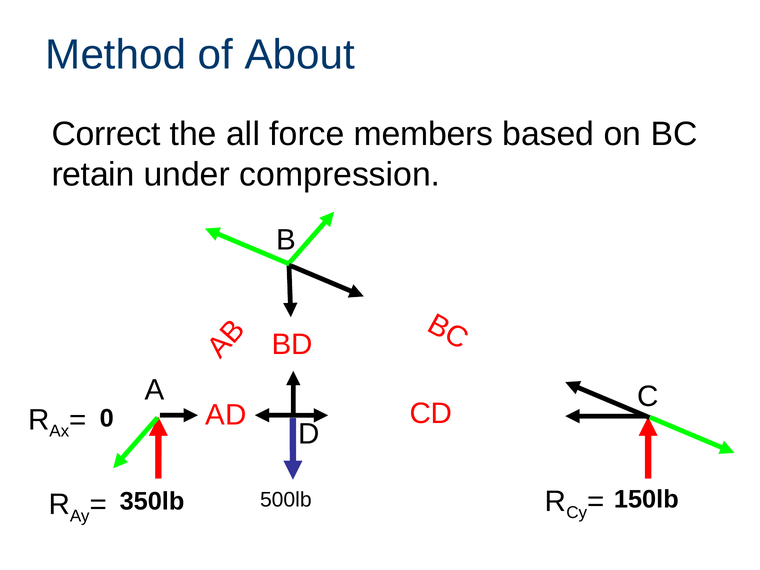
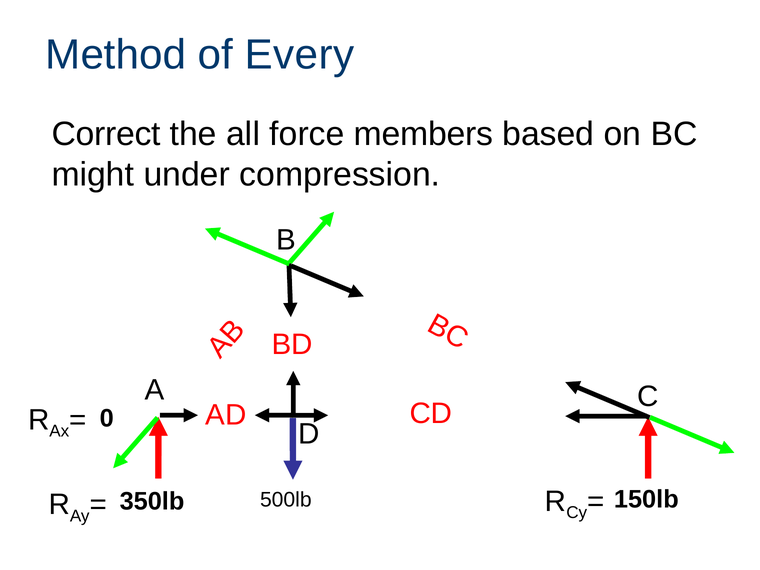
About: About -> Every (299, 55)
retain: retain -> might (93, 175)
